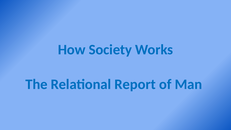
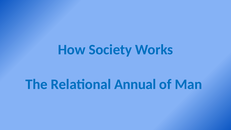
Report: Report -> Annual (135, 84)
